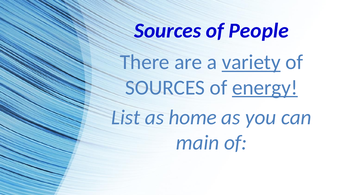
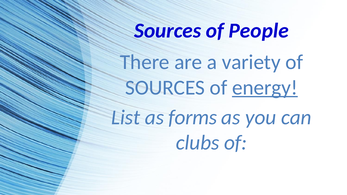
variety underline: present -> none (251, 62)
home: home -> forms (193, 117)
main: main -> clubs (198, 143)
